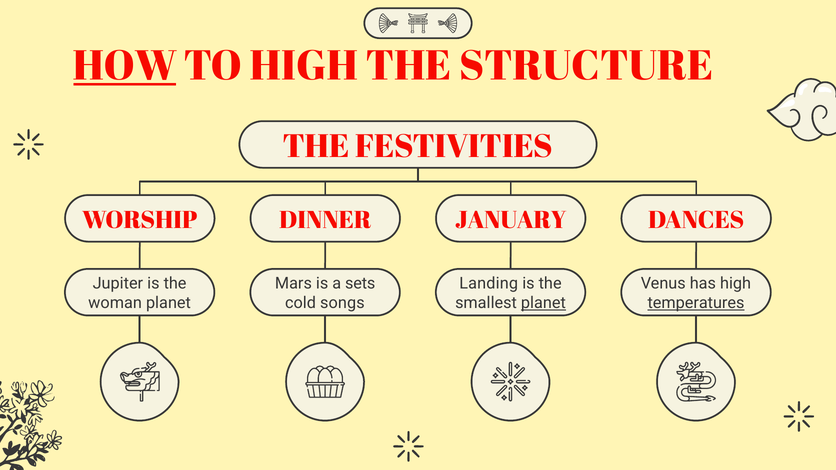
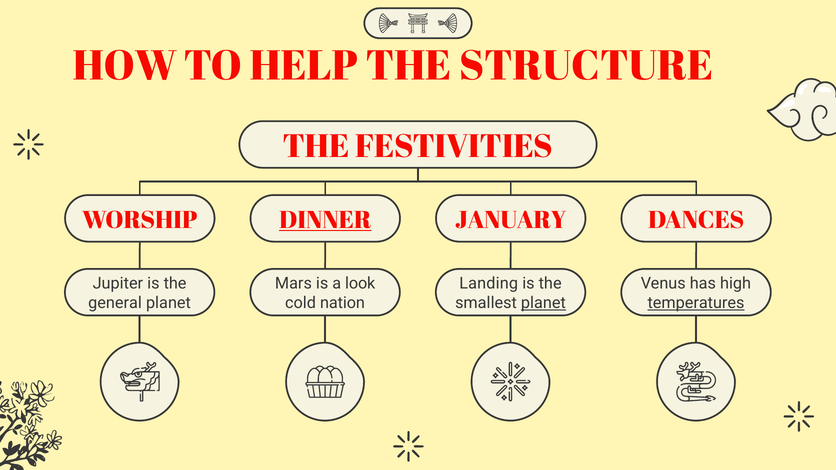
HOW underline: present -> none (125, 66)
TO HIGH: HIGH -> HELP (304, 66)
DINNER underline: none -> present (325, 220)
sets: sets -> look (360, 284)
woman: woman -> general (115, 303)
songs: songs -> nation (342, 303)
